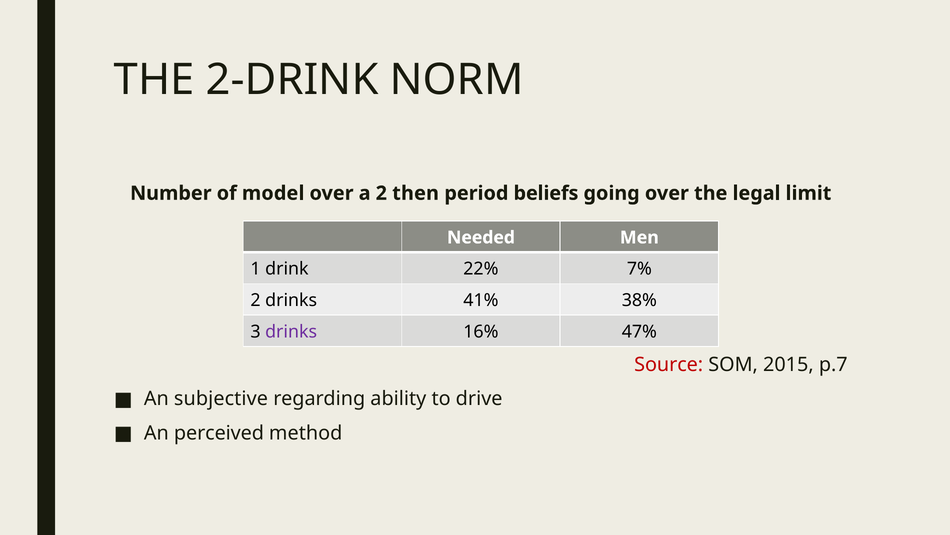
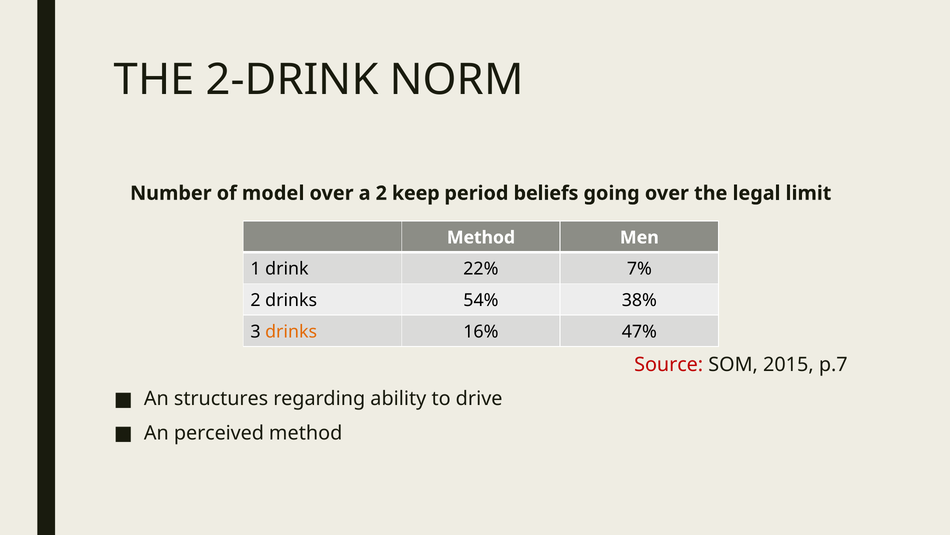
then: then -> keep (416, 193)
Needed: Needed -> Method (481, 237)
41%: 41% -> 54% (481, 300)
drinks colour: purple -> orange (291, 331)
subjective: subjective -> structures (221, 398)
